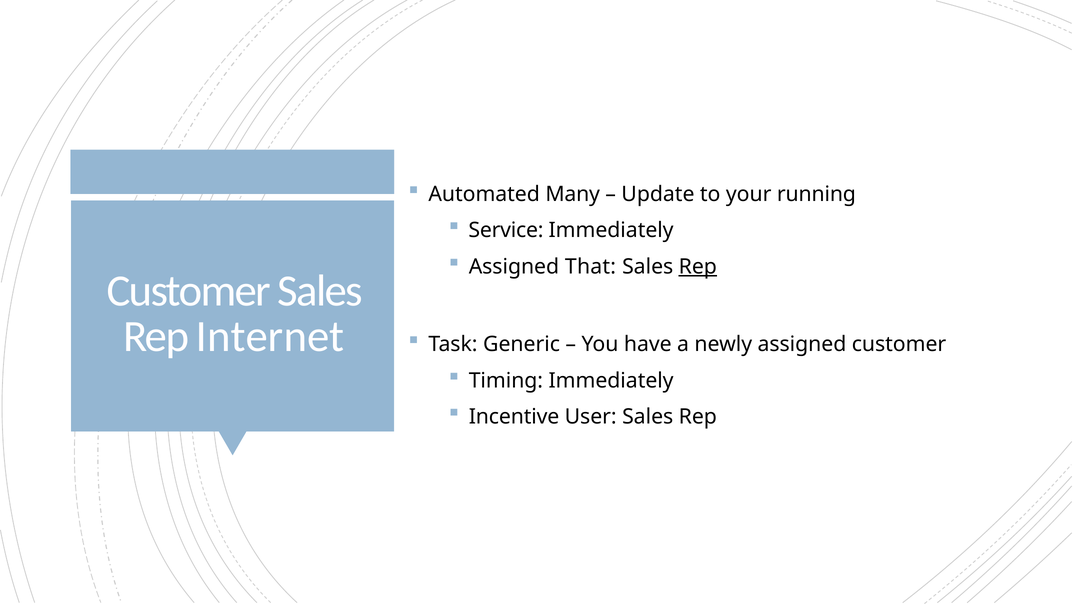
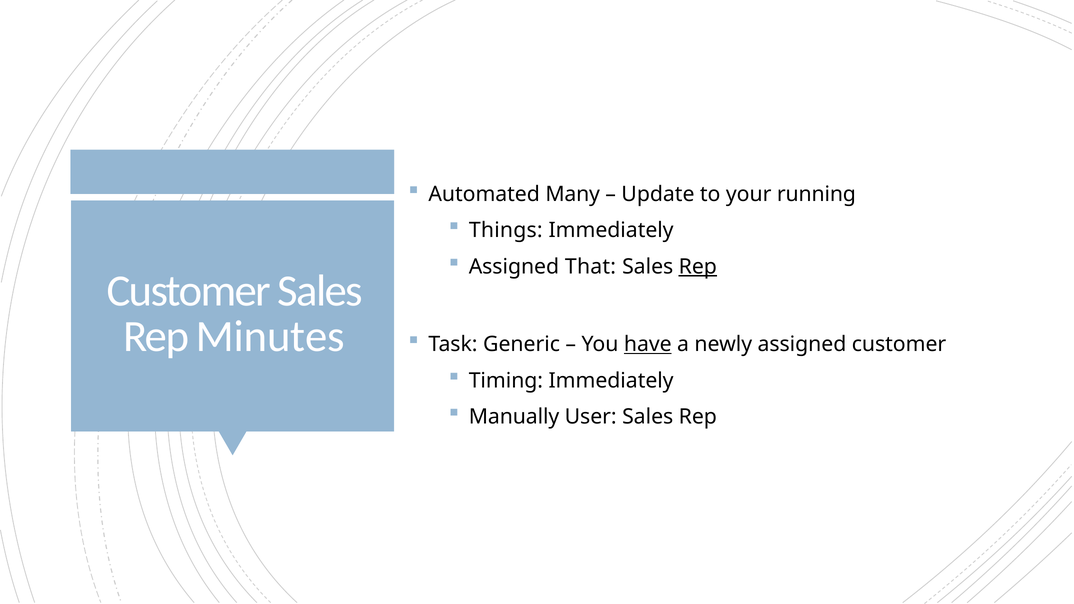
Service: Service -> Things (506, 230)
Internet: Internet -> Minutes (270, 337)
have underline: none -> present (648, 345)
Incentive: Incentive -> Manually (514, 417)
